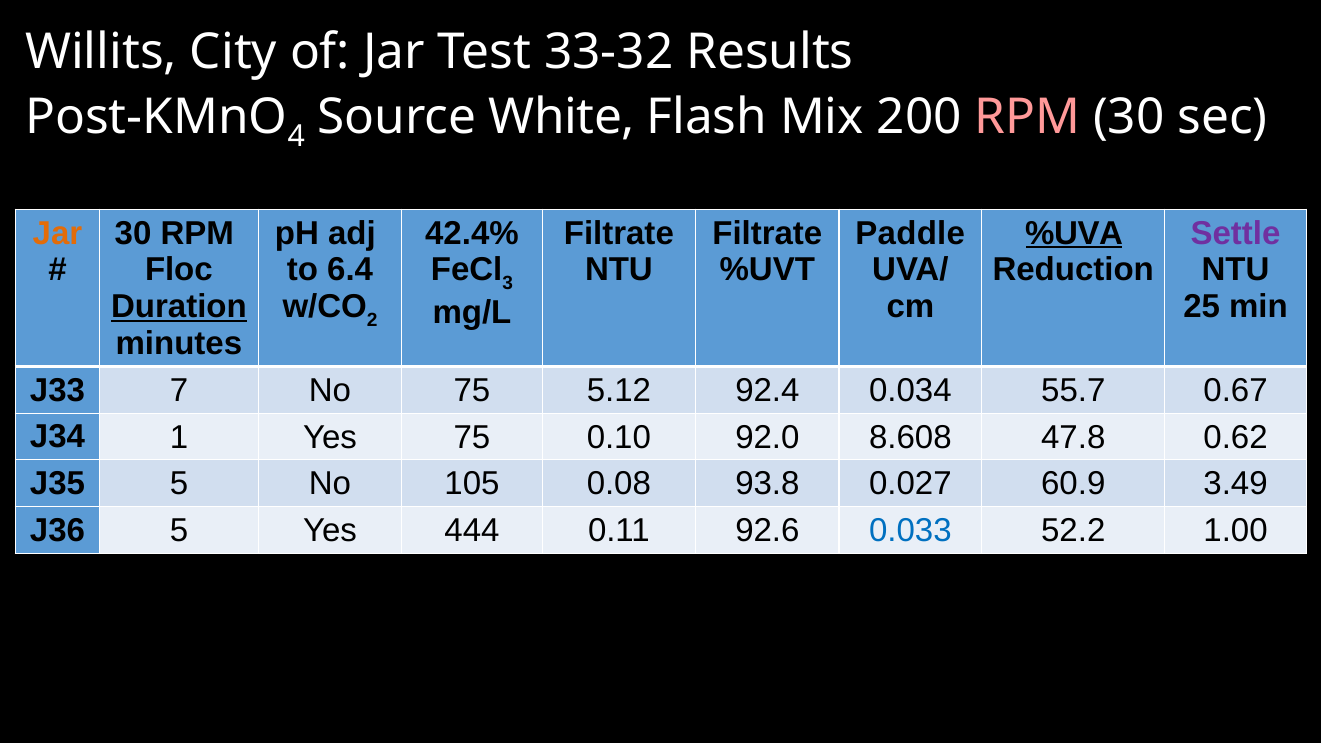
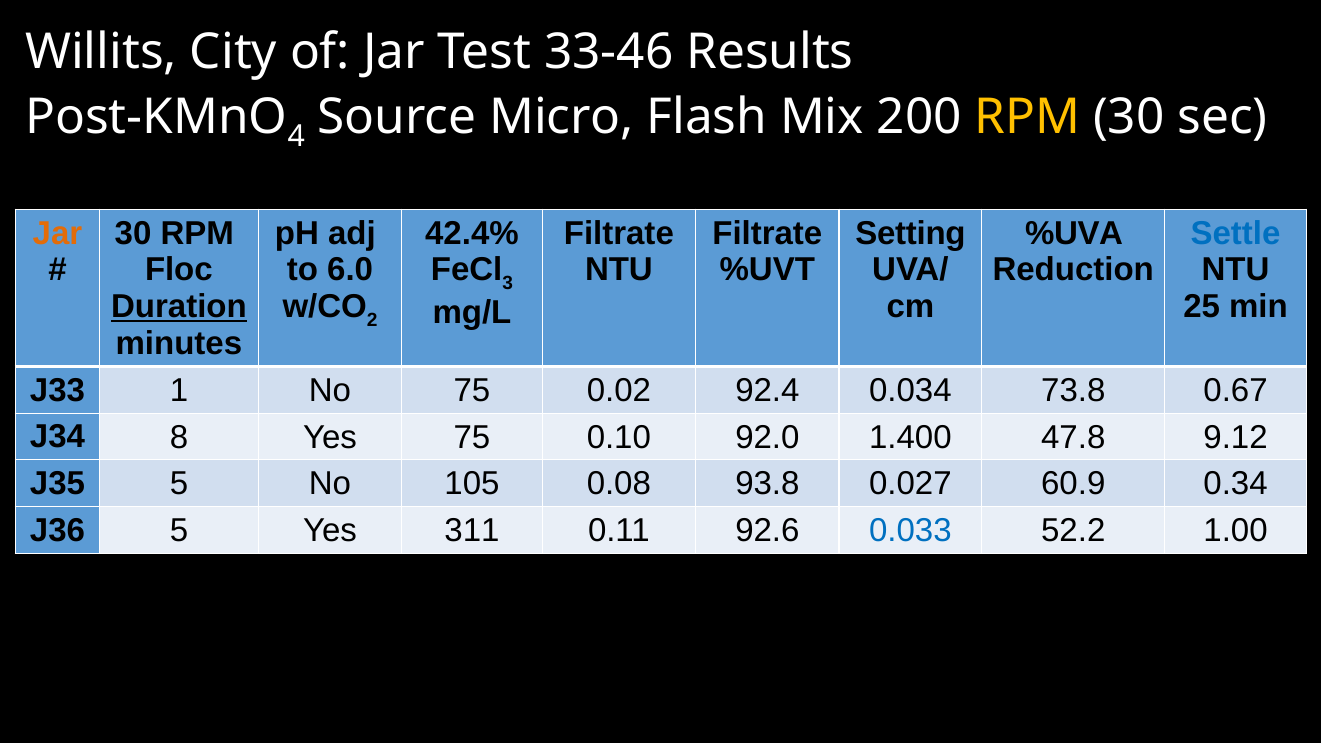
33-32: 33-32 -> 33-46 (609, 52)
White: White -> Micro (562, 117)
RPM colour: pink -> yellow (1027, 117)
Paddle: Paddle -> Setting (910, 233)
%UVA underline: present -> none (1074, 233)
Settle colour: purple -> blue (1236, 233)
6.4: 6.4 -> 6.0 (350, 270)
7: 7 -> 1 (179, 391)
5.12: 5.12 -> 0.02 (619, 391)
55.7: 55.7 -> 73.8 (1073, 391)
1: 1 -> 8 (179, 437)
8.608: 8.608 -> 1.400 (910, 437)
0.62: 0.62 -> 9.12 (1236, 437)
3.49: 3.49 -> 0.34 (1236, 484)
444: 444 -> 311 (472, 531)
